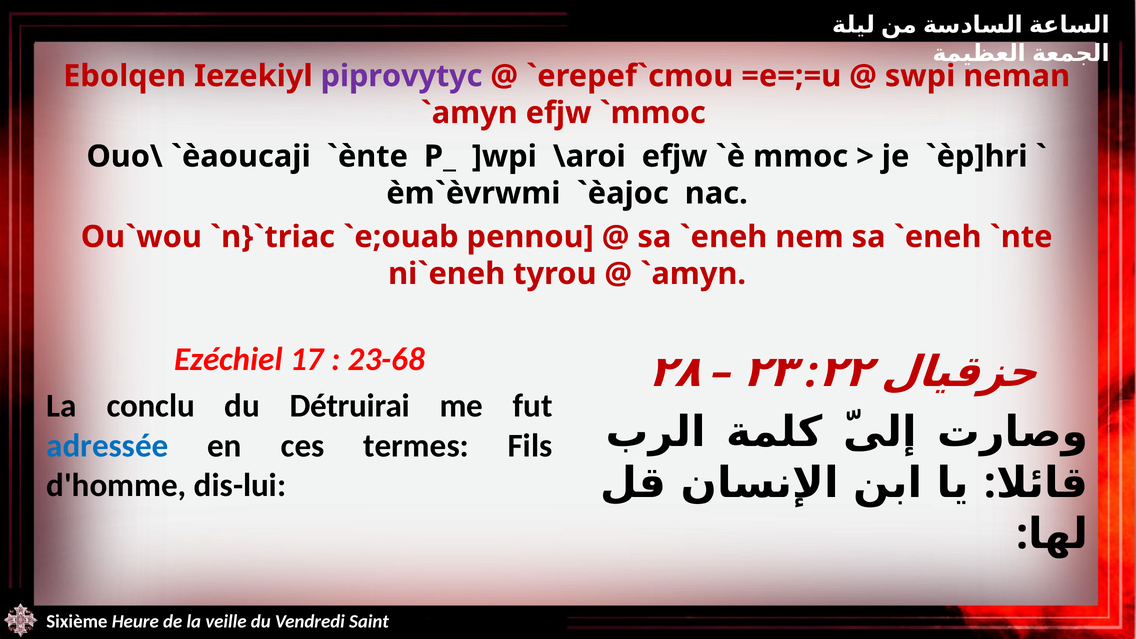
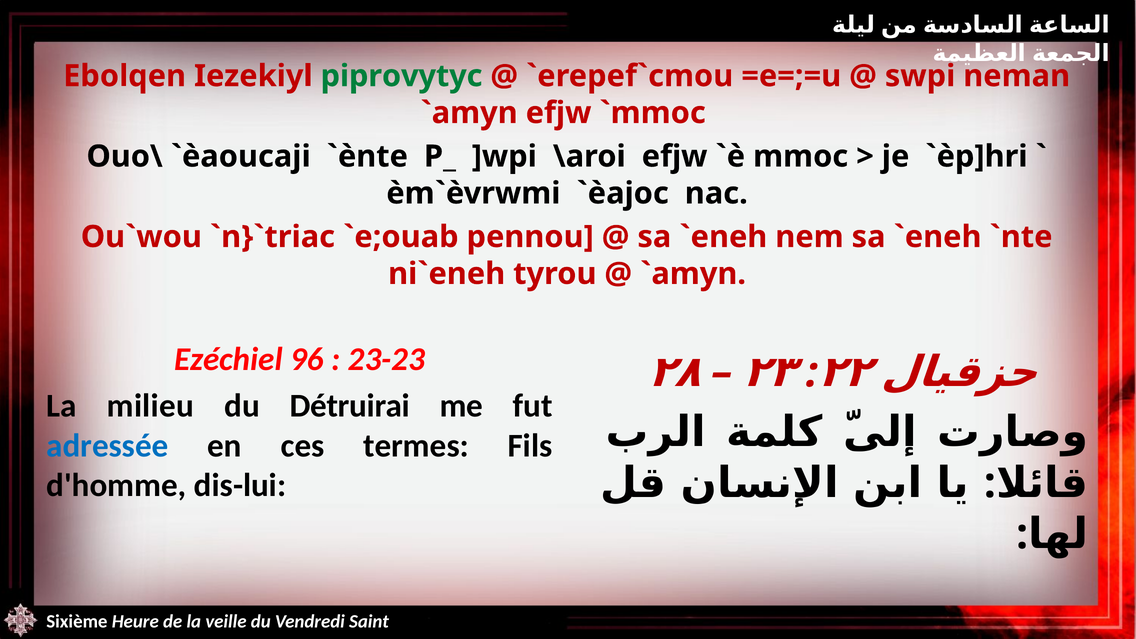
piprovytyc colour: purple -> green (402, 76)
17: 17 -> 96 (307, 359)
23-68: 23-68 -> 23-23 (386, 359)
conclu: conclu -> milieu (150, 406)
